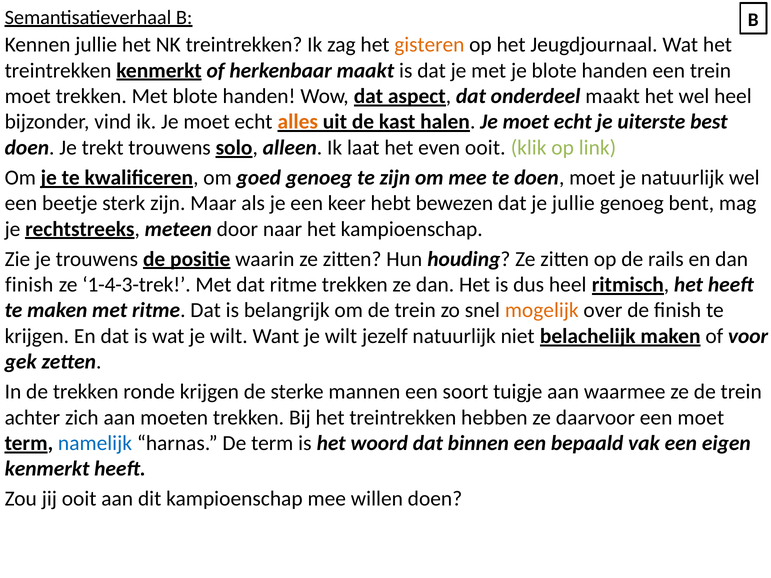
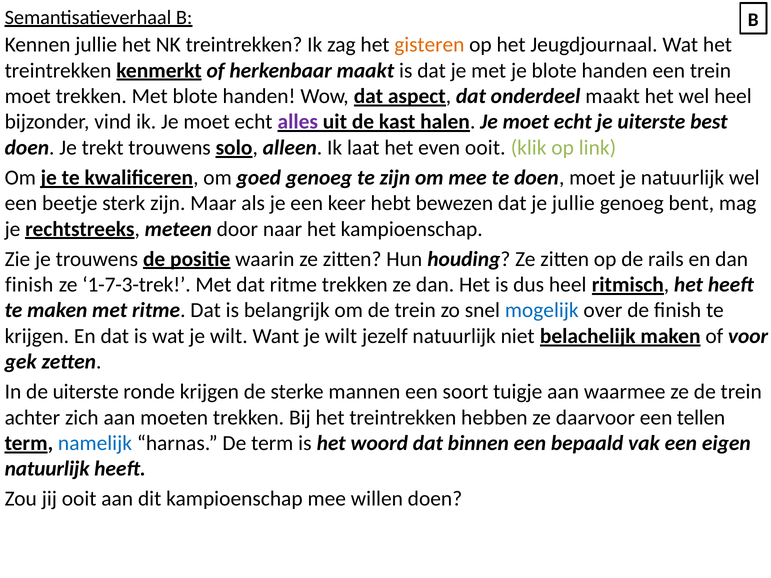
alles colour: orange -> purple (298, 122)
1-4-3-trek: 1-4-3-trek -> 1-7-3-trek (137, 285)
mogelijk colour: orange -> blue (542, 310)
de trekken: trekken -> uiterste (86, 392)
een moet: moet -> tellen (701, 418)
kenmerkt: kenmerkt -> natuurlijk (47, 469)
